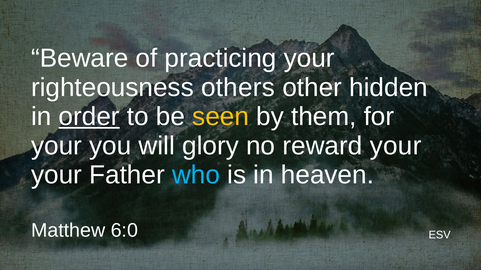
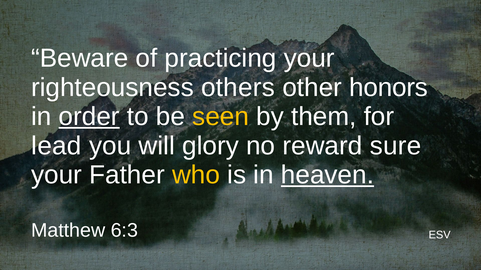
hidden: hidden -> honors (389, 88)
your: your -> lead (56, 146)
reward your: your -> sure (396, 146)
who colour: light blue -> yellow (196, 175)
heaven underline: none -> present (327, 175)
6:0: 6:0 -> 6:3 (124, 231)
